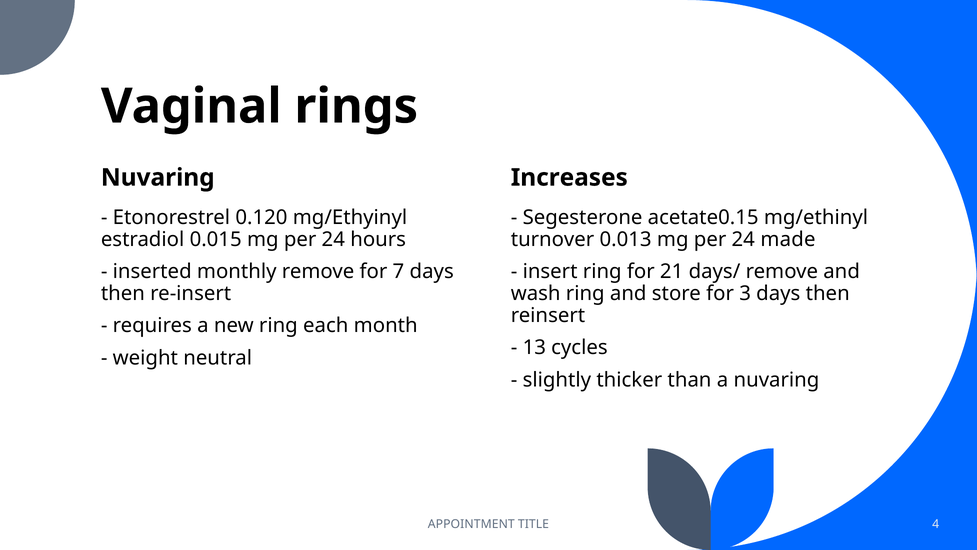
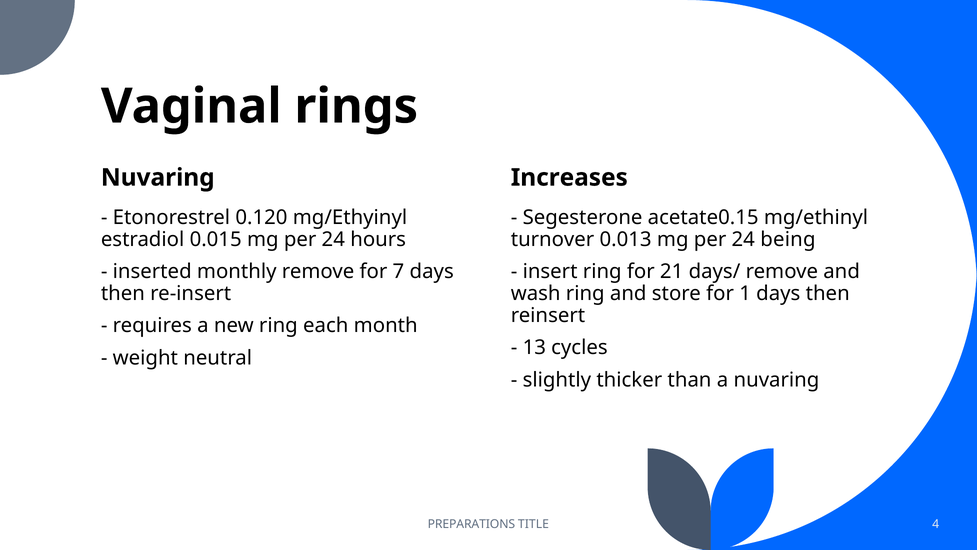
made: made -> being (788, 239)
3: 3 -> 1 (745, 293)
APPOINTMENT: APPOINTMENT -> PREPARATIONS (471, 524)
